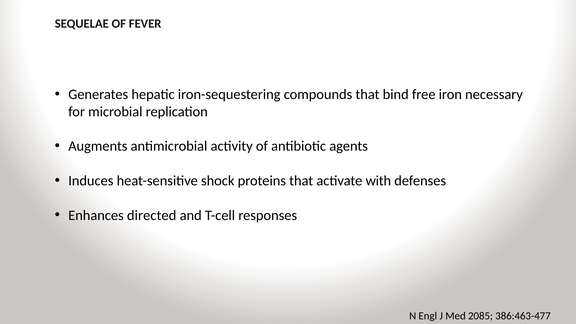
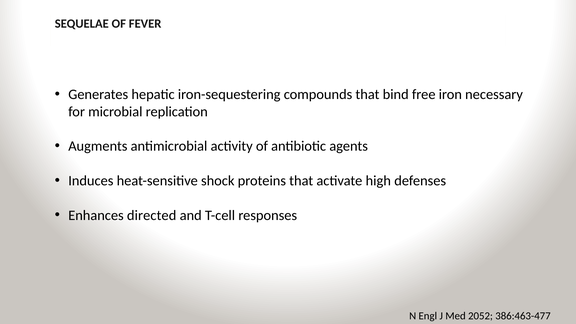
with: with -> high (378, 181)
2085: 2085 -> 2052 (480, 316)
